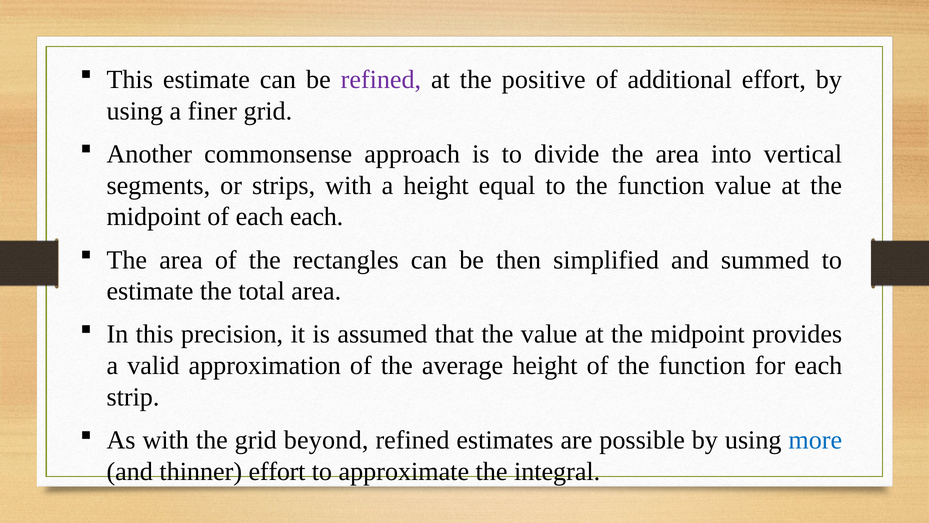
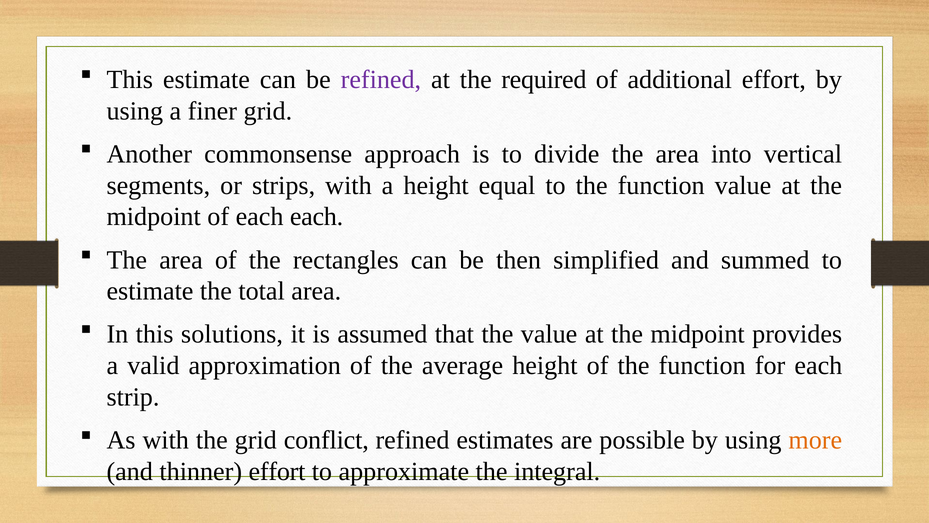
positive: positive -> required (544, 80)
precision: precision -> solutions (232, 334)
beyond: beyond -> conflict (326, 440)
more colour: blue -> orange (815, 440)
